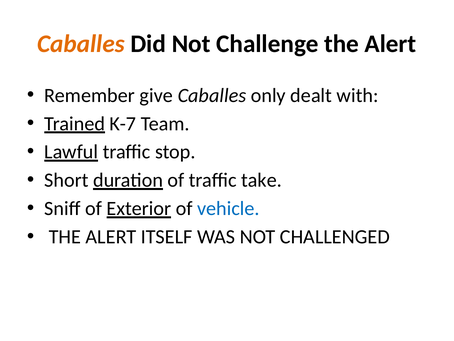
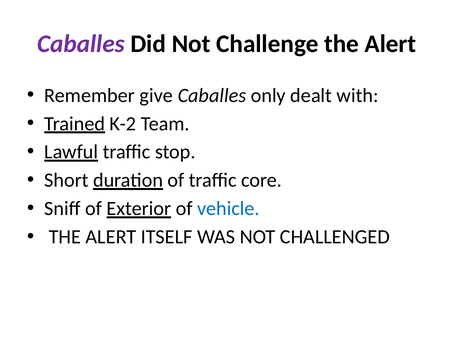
Caballes colour: orange -> purple (81, 44)
K-7: K-7 -> K-2 (123, 123)
take: take -> core (262, 180)
